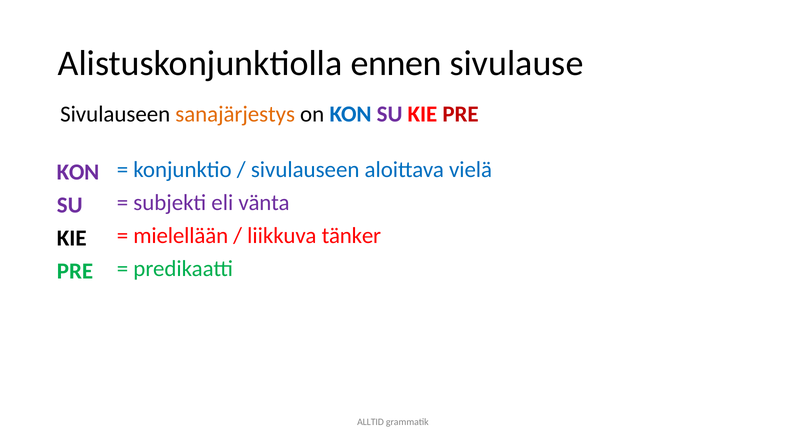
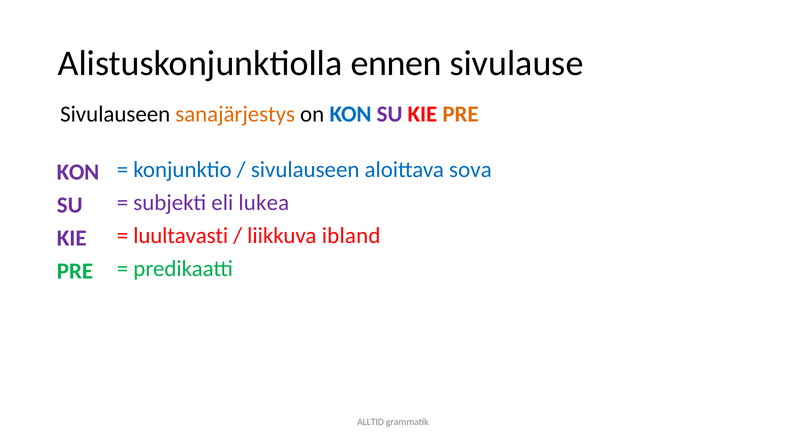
PRE colour: red -> orange (461, 114)
vielä: vielä -> sova (470, 170)
vänta: vänta -> lukea (264, 203)
mielellään: mielellään -> luultavasti (181, 236)
tänker: tänker -> ibland (351, 236)
KIE colour: black -> purple (72, 238)
